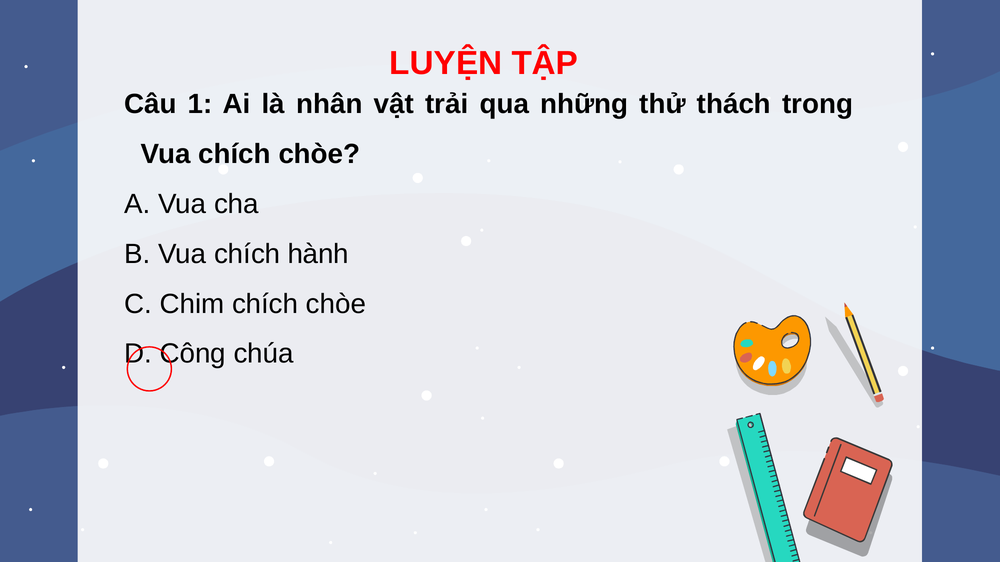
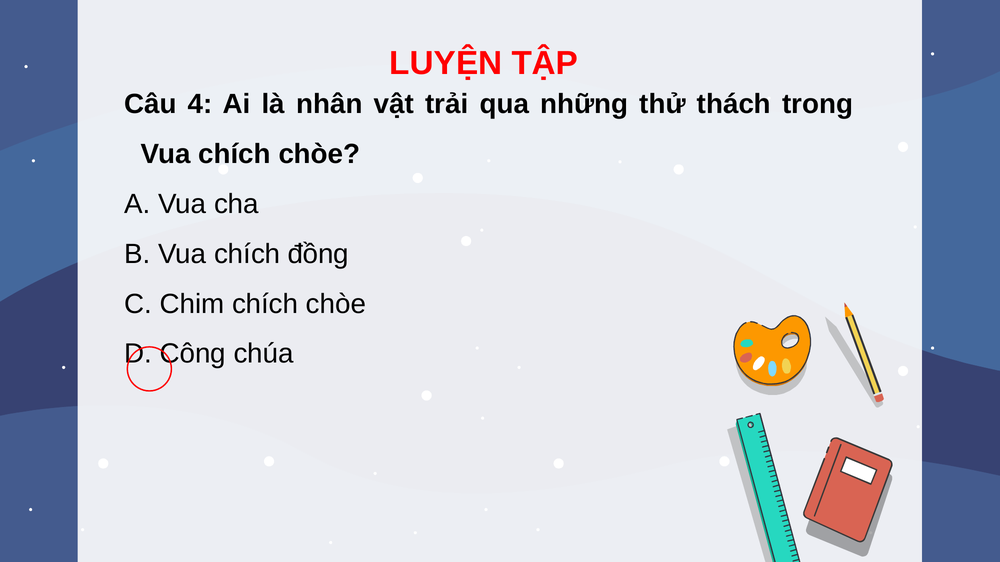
1: 1 -> 4 (200, 104)
hành: hành -> đồng (318, 254)
